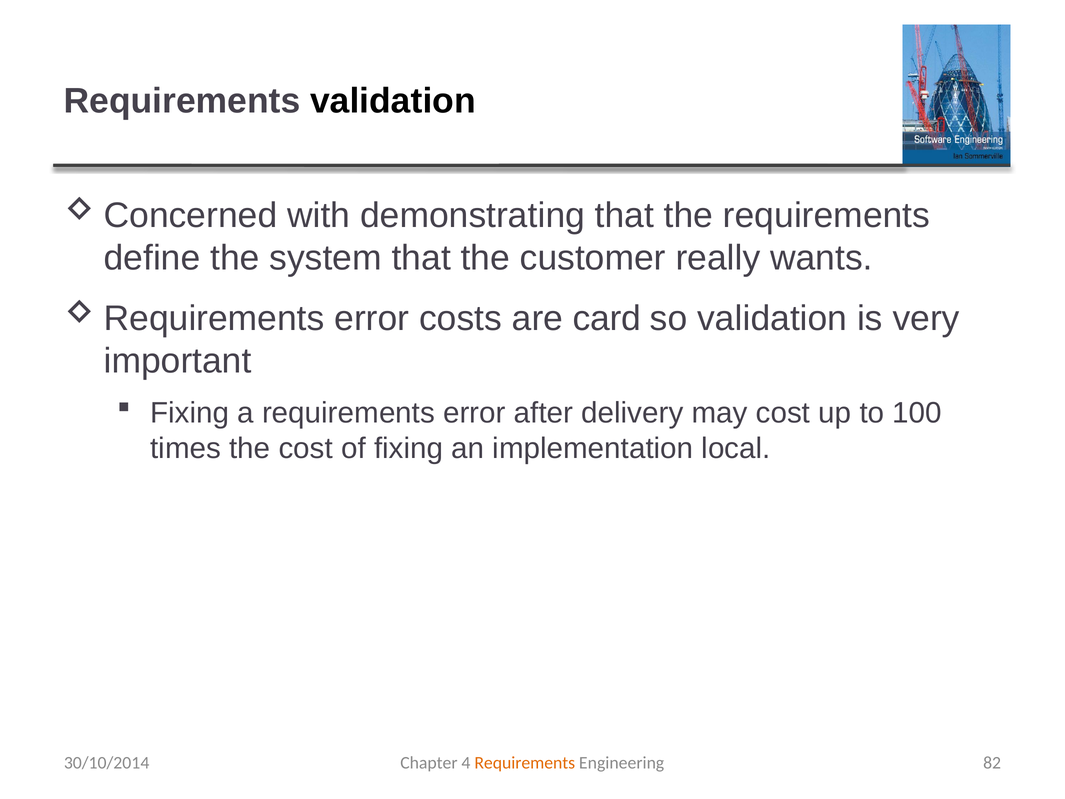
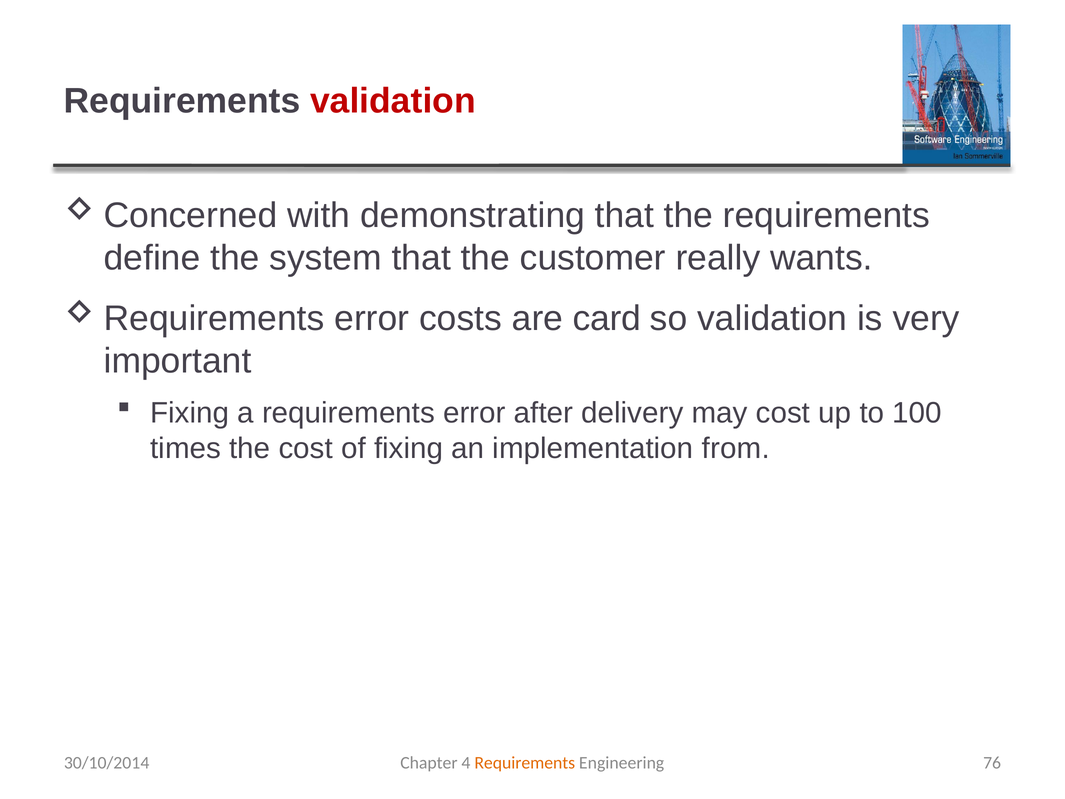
validation colour: black -> red (393, 101)
local: local -> from (736, 448)
82: 82 -> 76 (992, 763)
